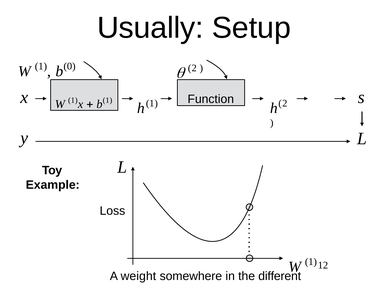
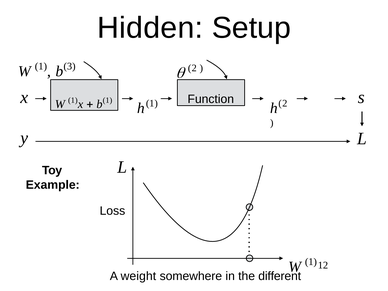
Usually: Usually -> Hidden (150, 28)
0: 0 -> 3 (70, 66)
